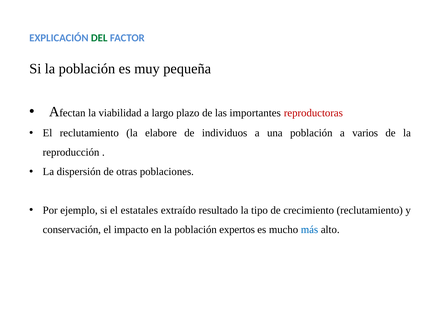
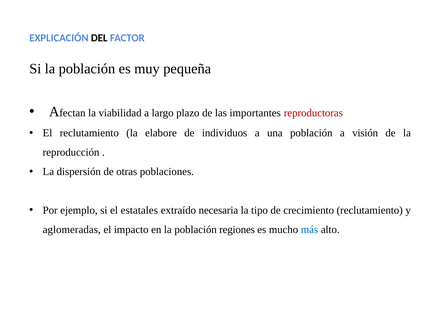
DEL colour: green -> black (99, 38)
varios: varios -> visión (365, 133)
resultado: resultado -> necesaria (218, 211)
conservación: conservación -> aglomeradas (72, 230)
expertos: expertos -> regiones (237, 230)
